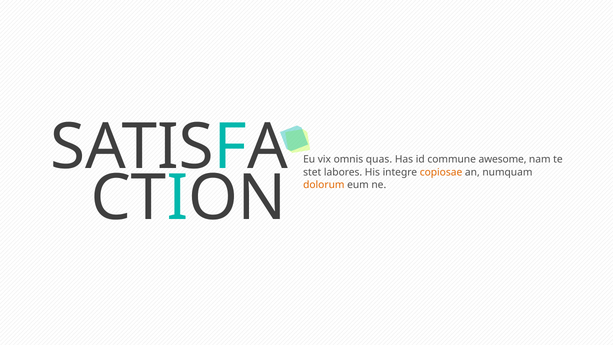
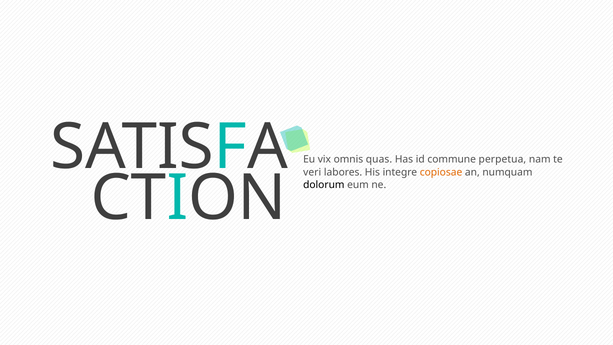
awesome: awesome -> perpetua (502, 159)
stet: stet -> veri (312, 172)
dolorum colour: orange -> black (324, 185)
